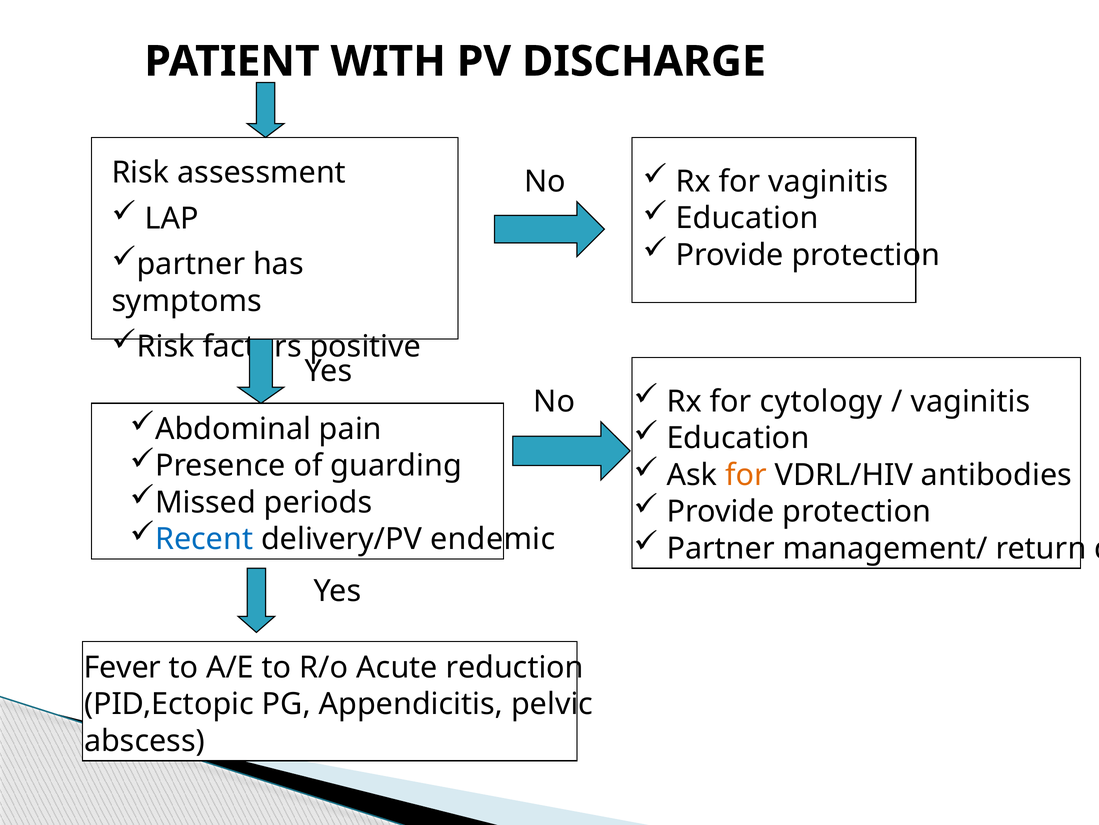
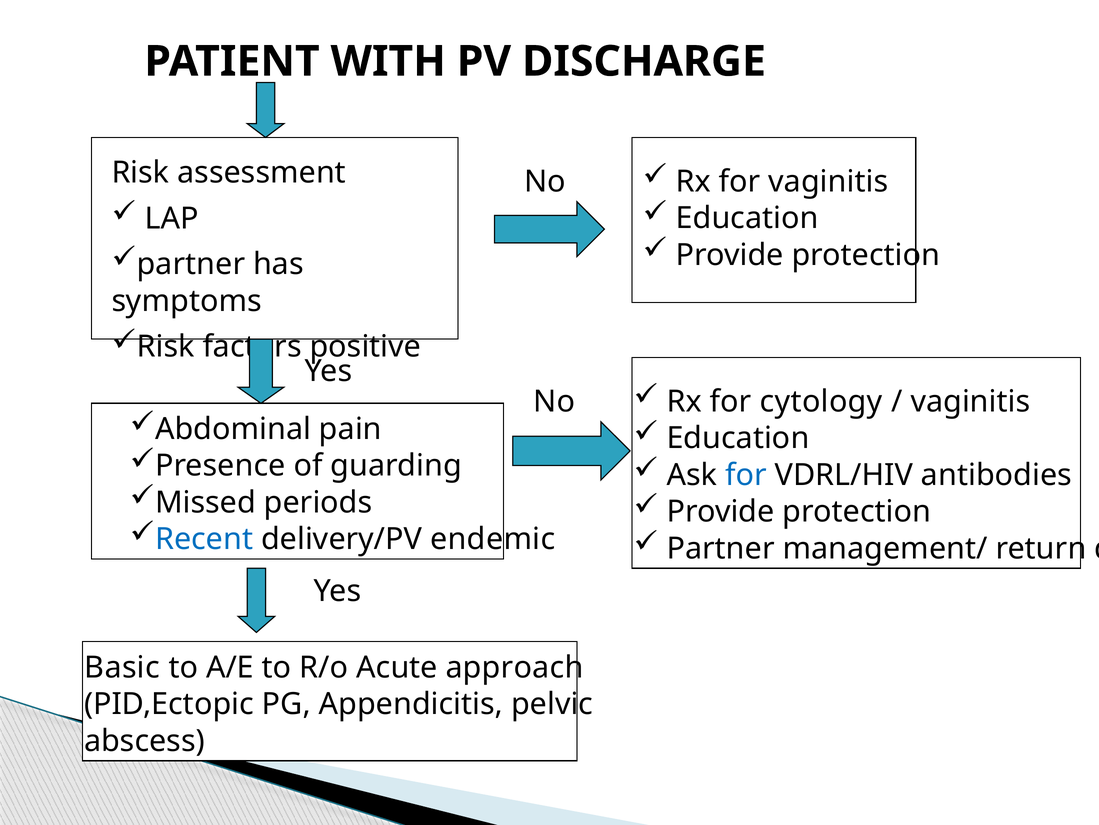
for colour: orange -> blue (746, 475)
Fever: Fever -> Basic (122, 667)
reduction: reduction -> approach (515, 667)
